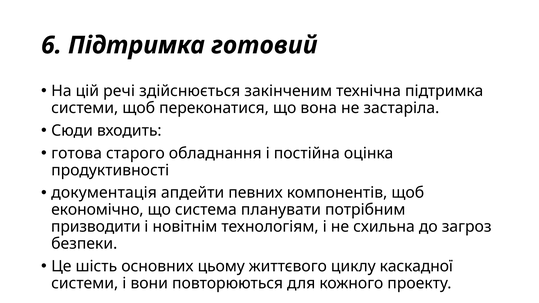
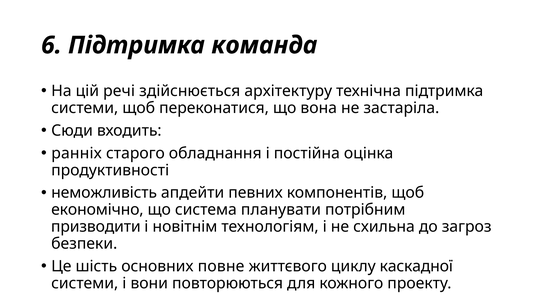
готовий: готовий -> команда (264, 45)
закінченим: закінченим -> архітектуру (288, 91)
готова: готова -> ранніх (77, 153)
документація: документація -> неможливість (104, 193)
цьому: цьому -> повне (221, 266)
